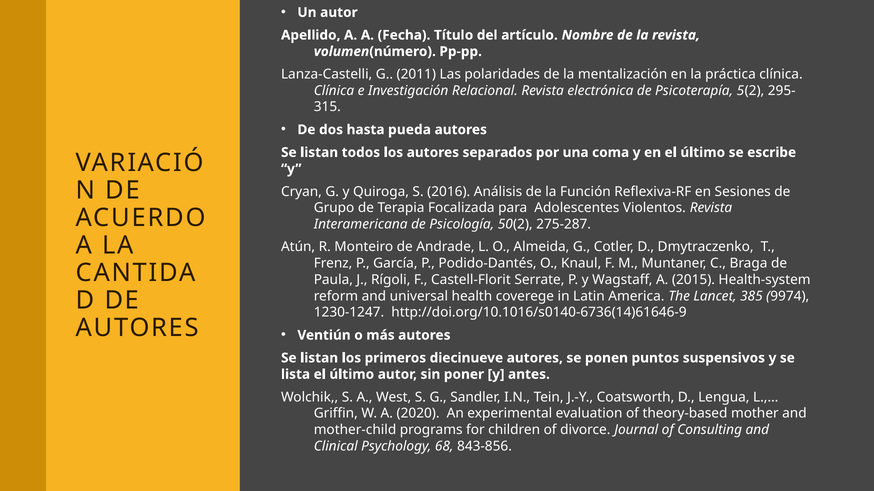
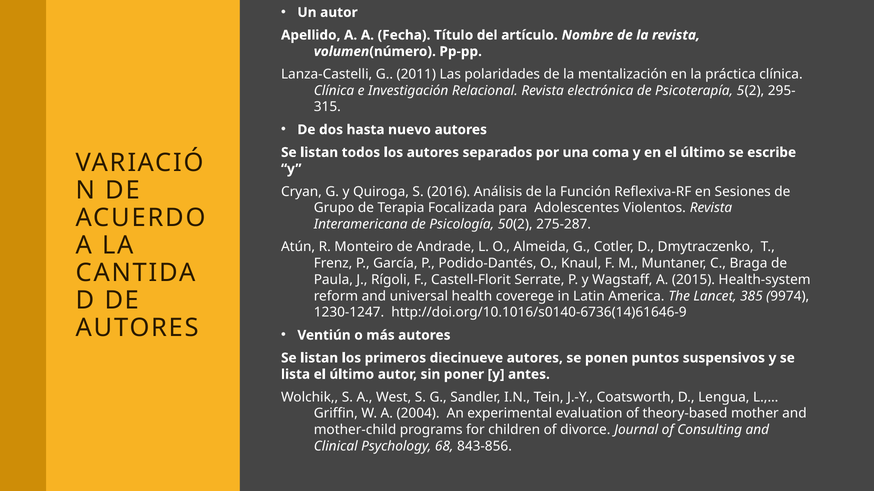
pueda: pueda -> nuevo (409, 130)
2020: 2020 -> 2004 (418, 414)
